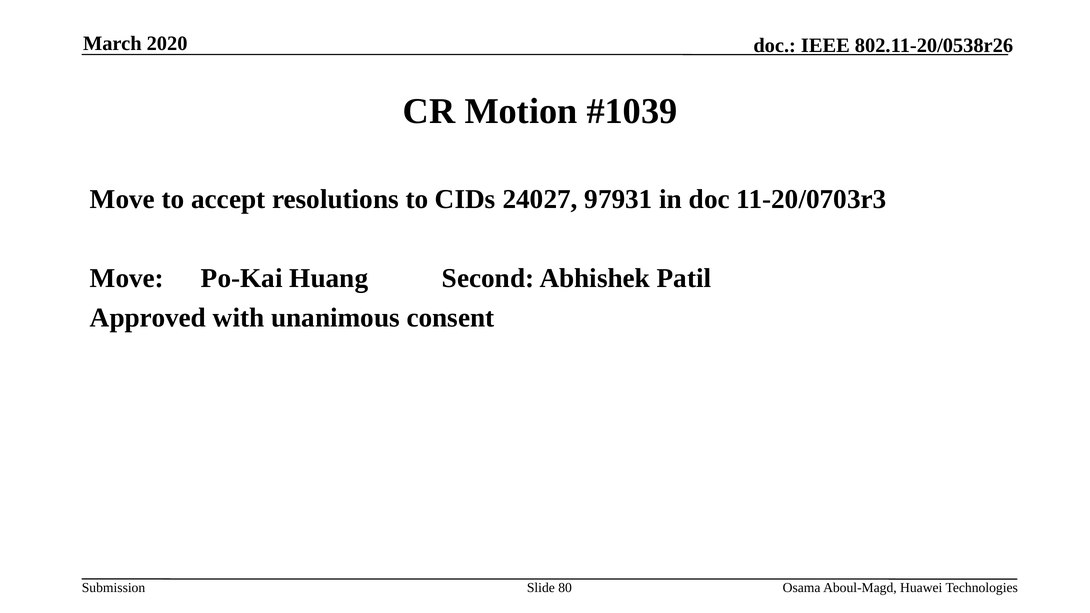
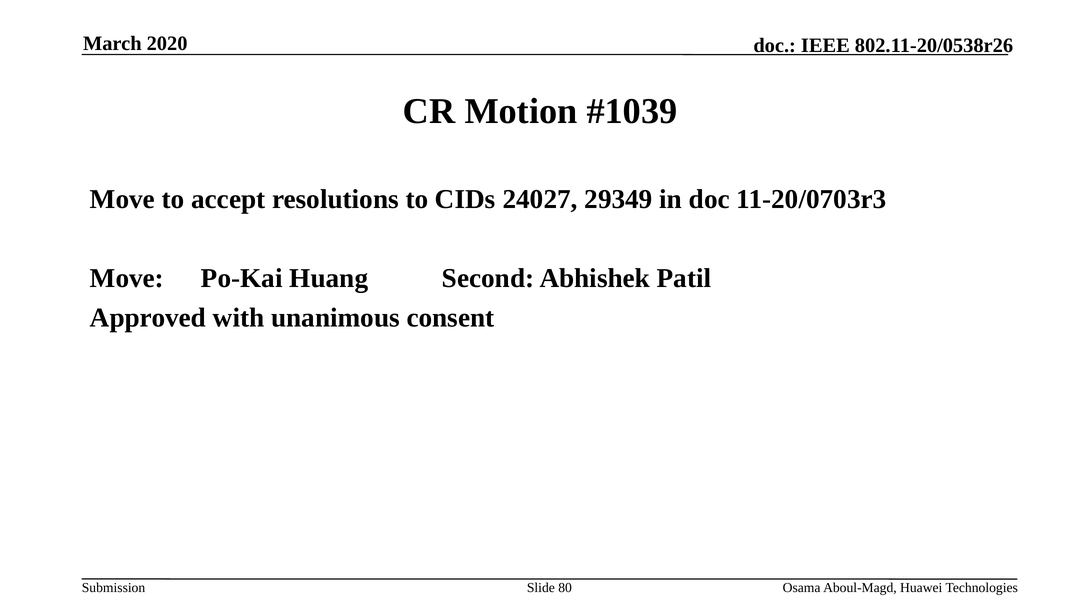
97931: 97931 -> 29349 (619, 199)
